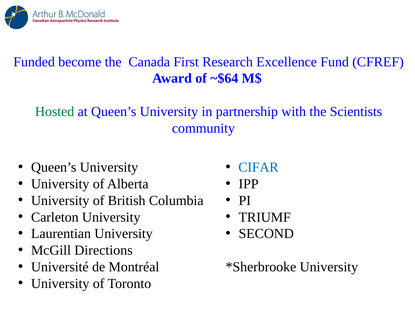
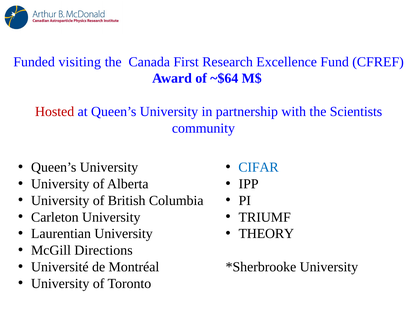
become: become -> visiting (80, 62)
Hosted colour: green -> red (55, 112)
SECOND: SECOND -> THEORY (266, 234)
